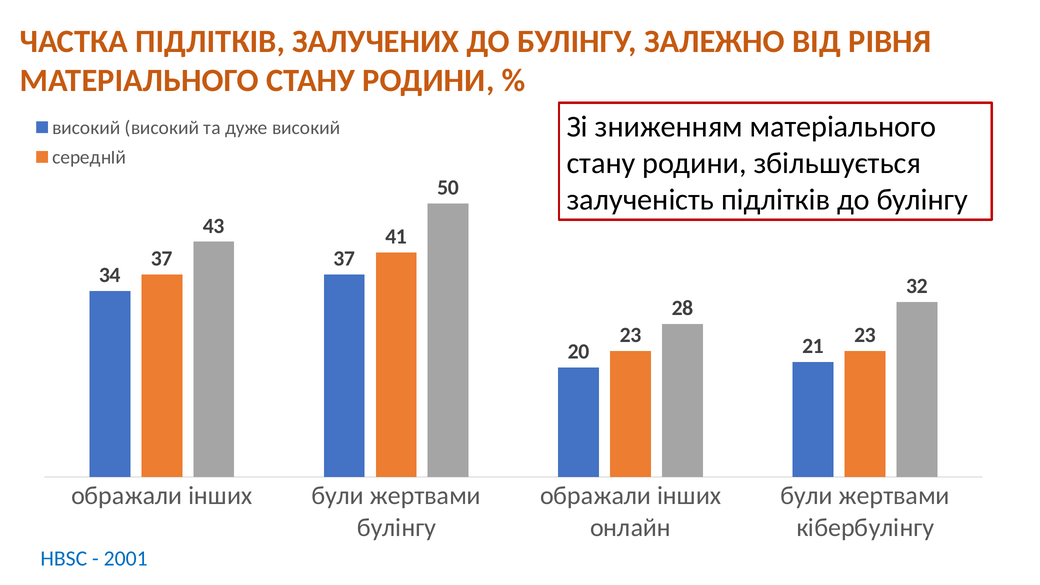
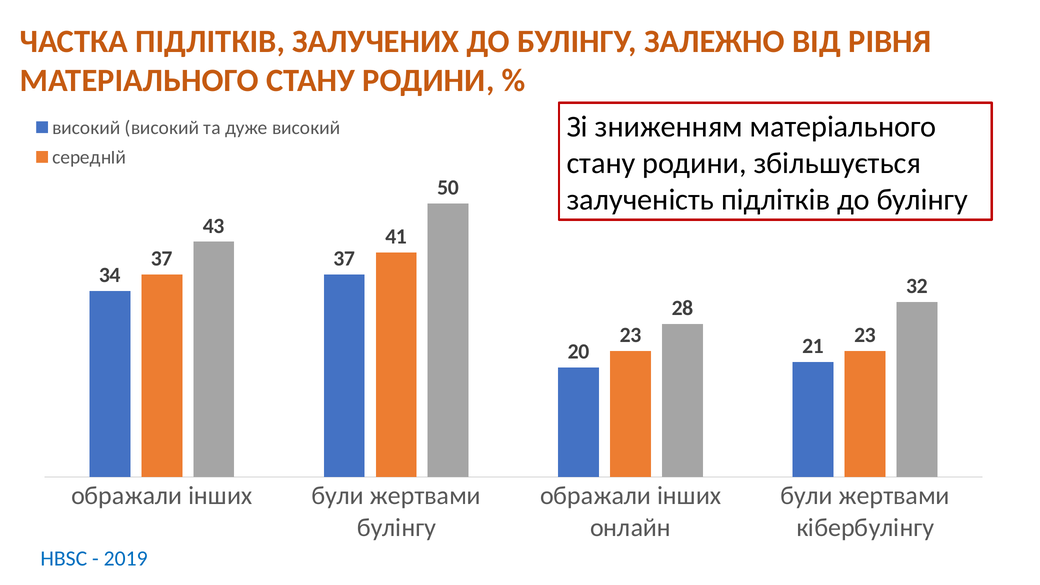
2001: 2001 -> 2019 (126, 559)
